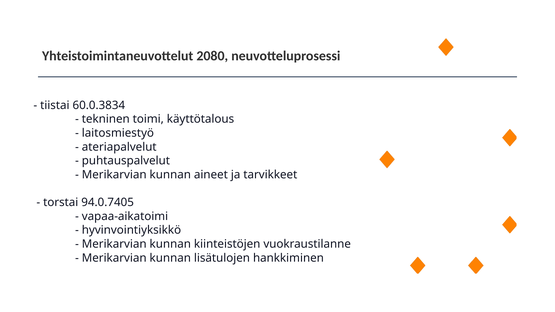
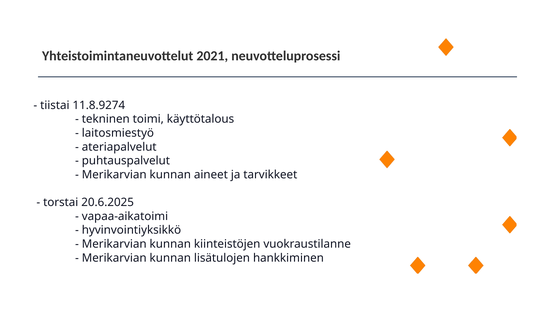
2080: 2080 -> 2021 (212, 56)
60.0.3834: 60.0.3834 -> 11.8.9274 (99, 105)
94.0.7405: 94.0.7405 -> 20.6.2025 (108, 203)
